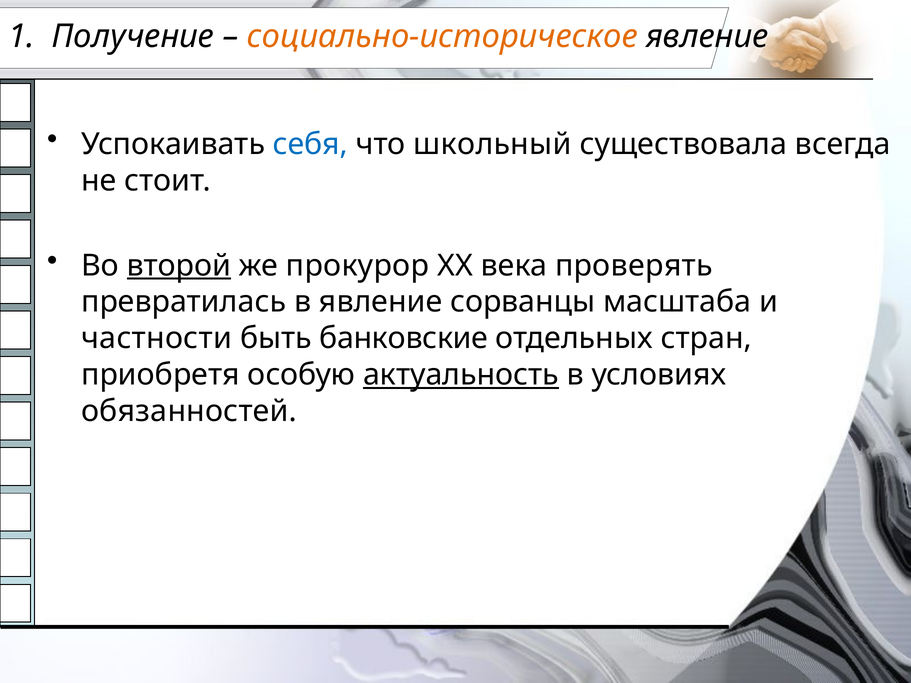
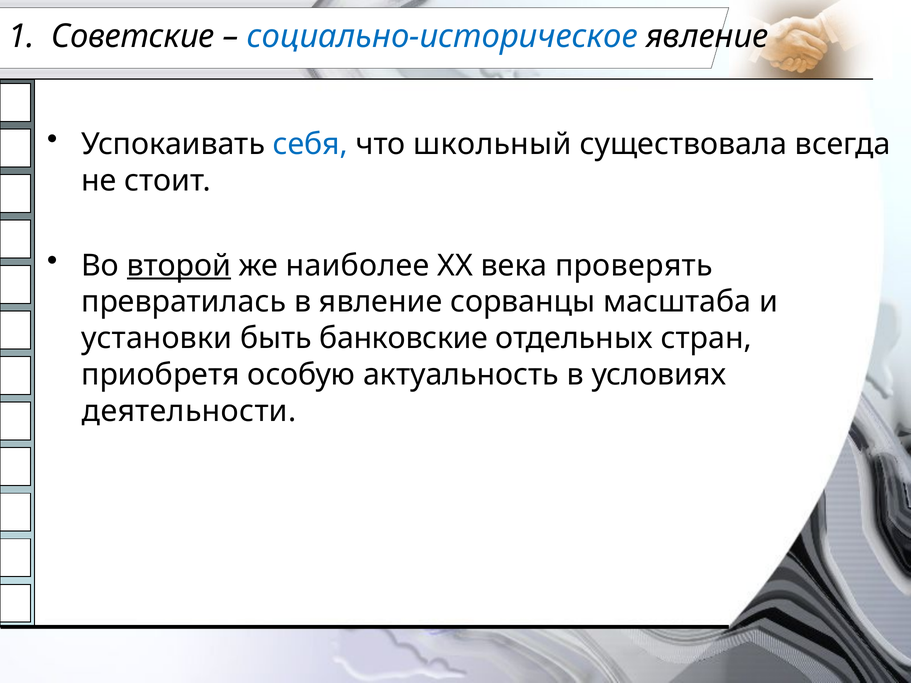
Получение: Получение -> Советские (133, 37)
социально-историческое colour: orange -> blue (442, 37)
прокурор: прокурор -> наиболее (358, 266)
частности: частности -> установки (157, 338)
актуальность underline: present -> none (461, 375)
обязанностей: обязанностей -> деятельности (189, 411)
